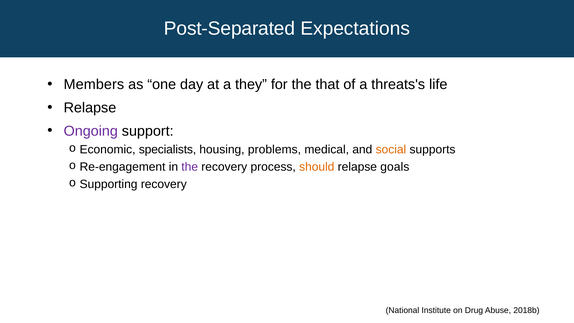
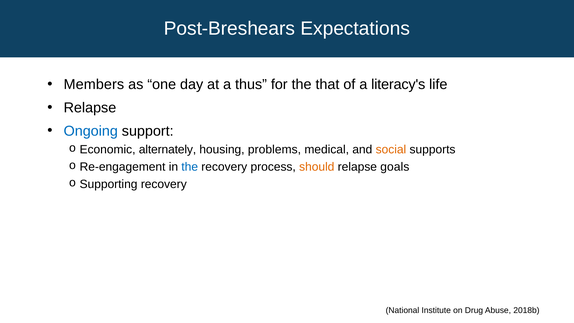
Post-Separated: Post-Separated -> Post-Breshears (229, 28)
they: they -> thus (251, 85)
threats's: threats's -> literacy's (398, 85)
Ongoing colour: purple -> blue (91, 131)
specialists: specialists -> alternately (168, 150)
the colour: purple -> blue (190, 167)
